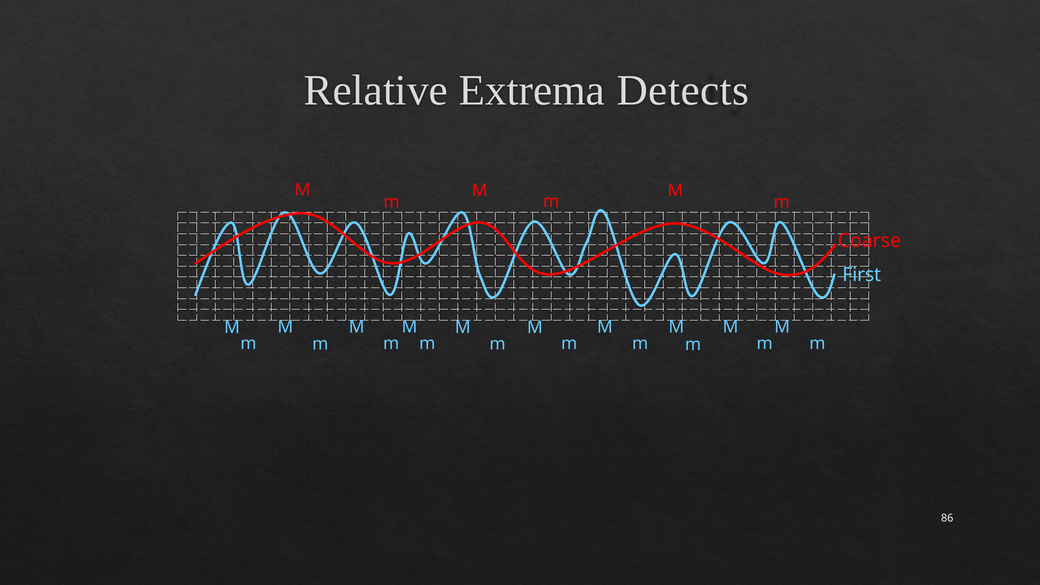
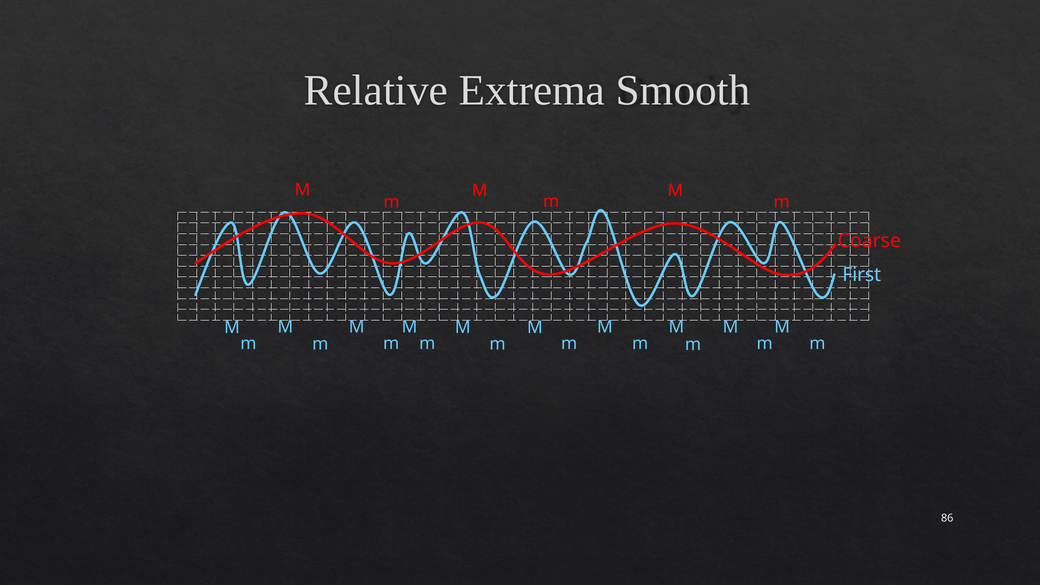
Detects: Detects -> Smooth (683, 91)
